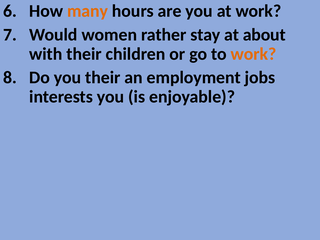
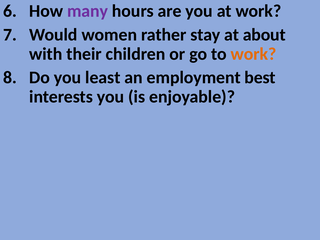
many colour: orange -> purple (88, 11)
you their: their -> least (103, 78)
jobs: jobs -> best (260, 78)
